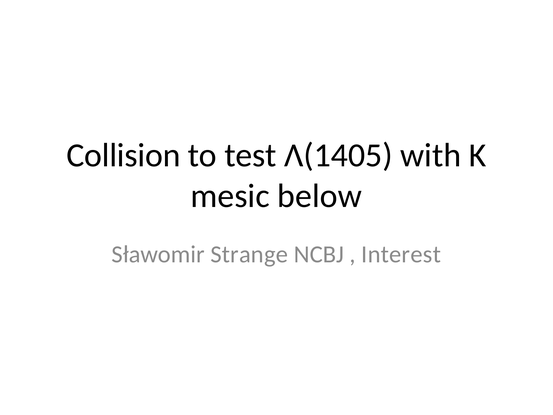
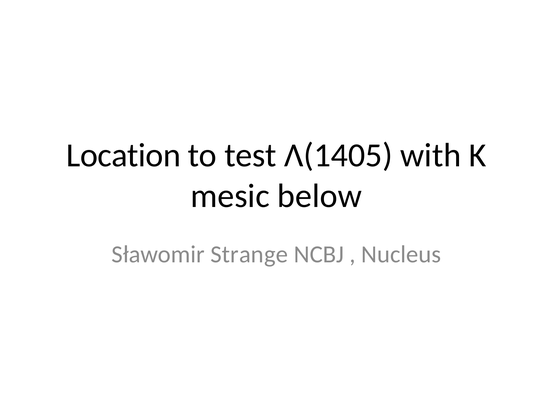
Collision: Collision -> Location (124, 155)
Interest: Interest -> Nucleus (401, 254)
